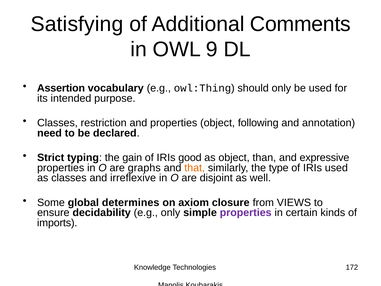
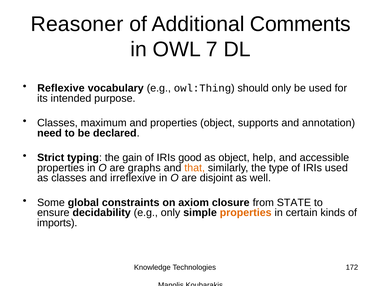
Satisfying: Satisfying -> Reasoner (77, 24)
9: 9 -> 7 (212, 49)
Assertion: Assertion -> Reflexive (61, 88)
restriction: restriction -> maximum (104, 123)
following: following -> supports (258, 123)
than: than -> help (264, 157)
expressive: expressive -> accessible (324, 157)
determines: determines -> constraints (131, 202)
VIEWS: VIEWS -> STATE (294, 202)
properties colour: purple -> orange (246, 213)
